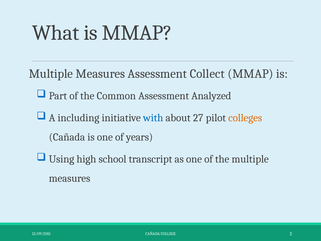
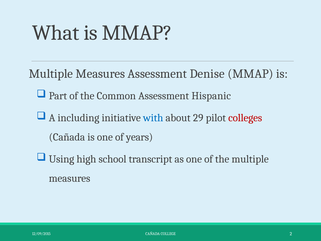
Collect: Collect -> Denise (207, 74)
Analyzed: Analyzed -> Hispanic (211, 96)
27: 27 -> 29 (198, 118)
colleges colour: orange -> red (245, 118)
